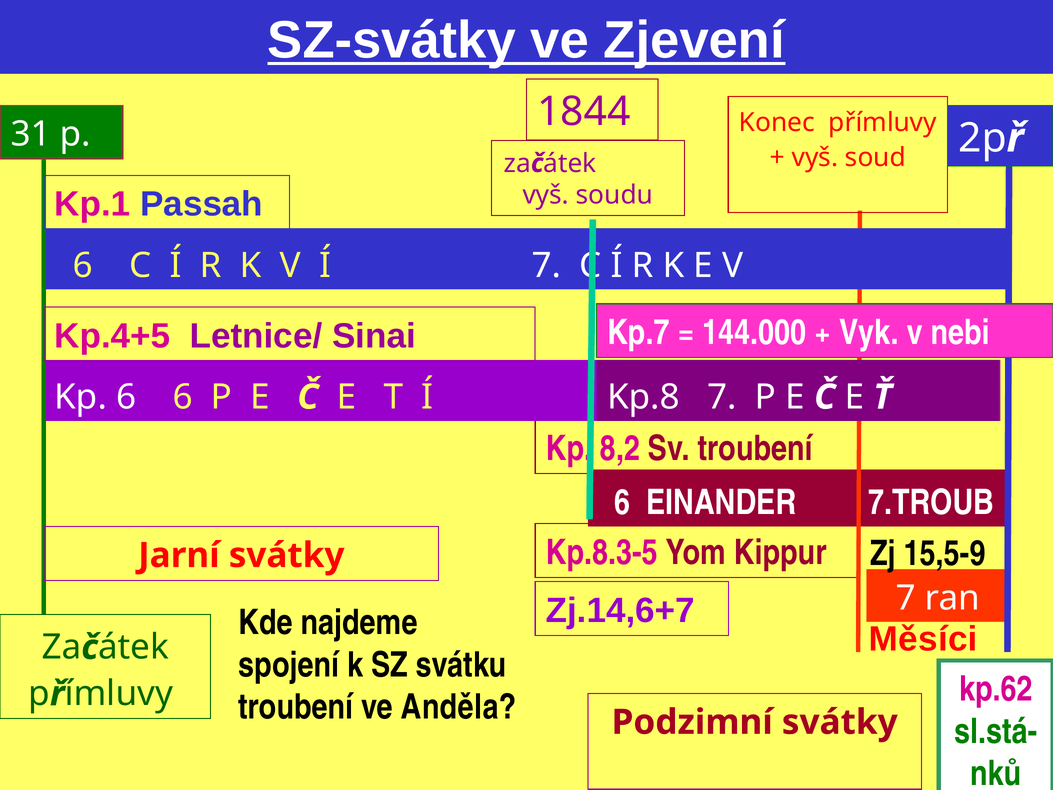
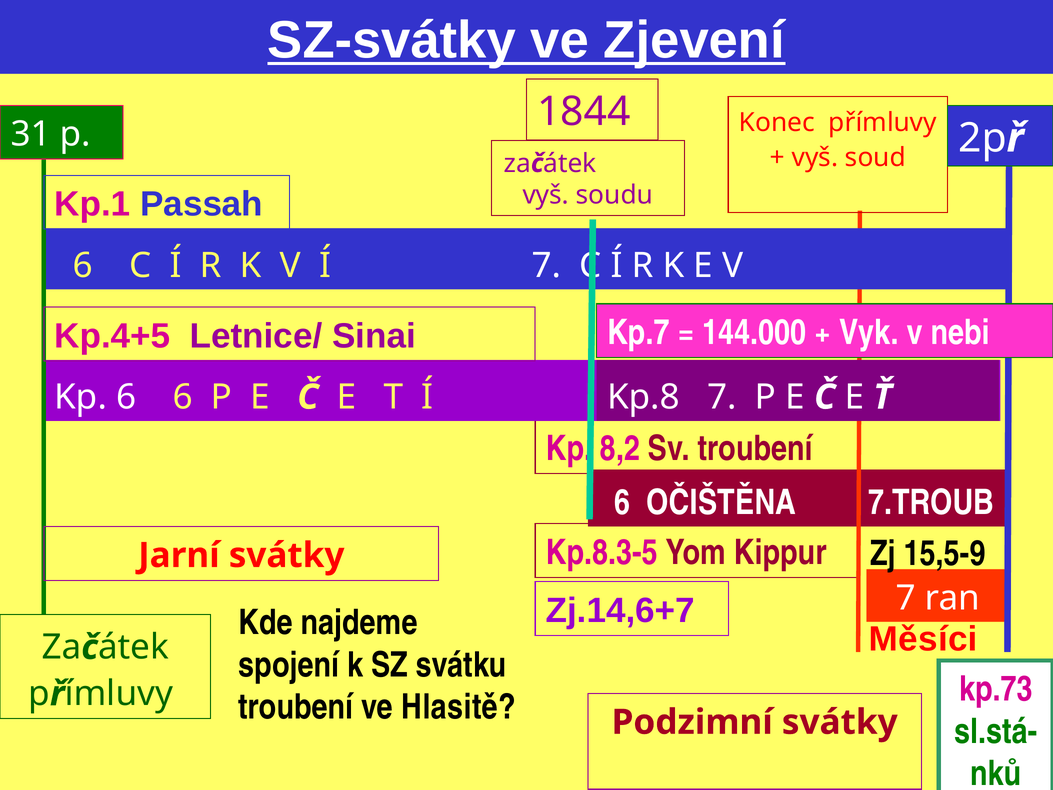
EINANDER: EINANDER -> OČIŠTĚNA (721, 502)
kp.62: kp.62 -> kp.73 (996, 689)
Anděla: Anděla -> Hlasitě (459, 707)
